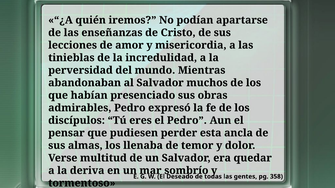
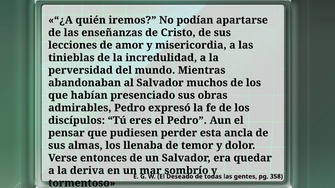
multitud: multitud -> entonces (103, 158)
